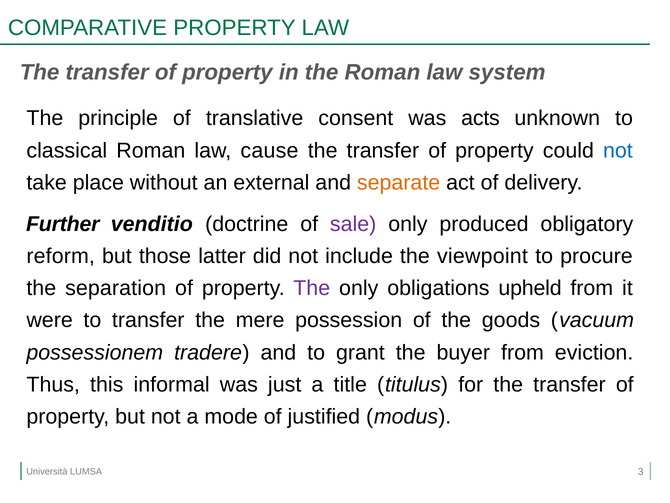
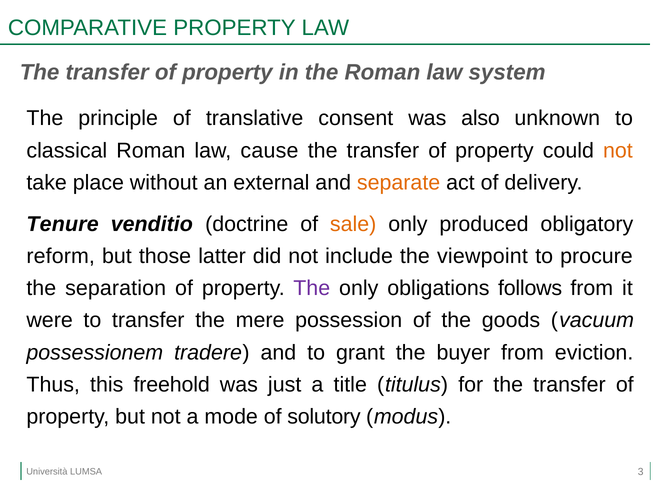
acts: acts -> also (481, 118)
not colour: blue -> orange (618, 150)
Further: Further -> Tenure (63, 224)
sale colour: purple -> orange (353, 224)
upheld: upheld -> follows (530, 288)
informal: informal -> freehold (172, 384)
justified: justified -> solutory (324, 416)
